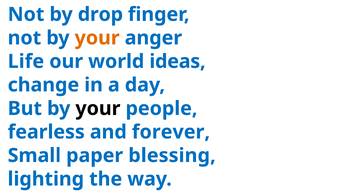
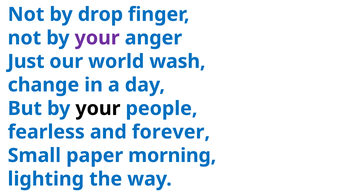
your colour: orange -> purple (97, 38)
Life: Life -> Just (26, 62)
ideas: ideas -> wash (177, 62)
blessing: blessing -> morning (172, 156)
